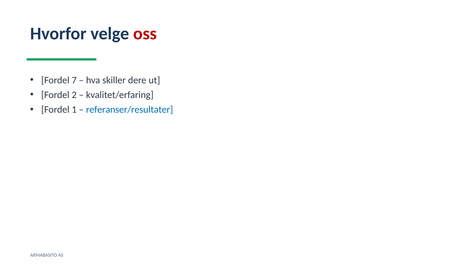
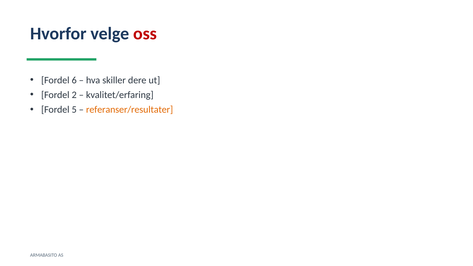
7: 7 -> 6 (74, 80)
1: 1 -> 5 (74, 110)
referanser/resultater colour: blue -> orange (130, 110)
